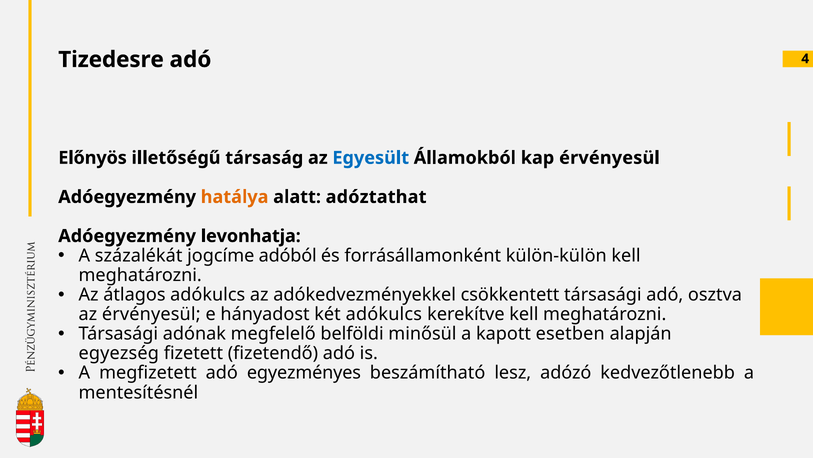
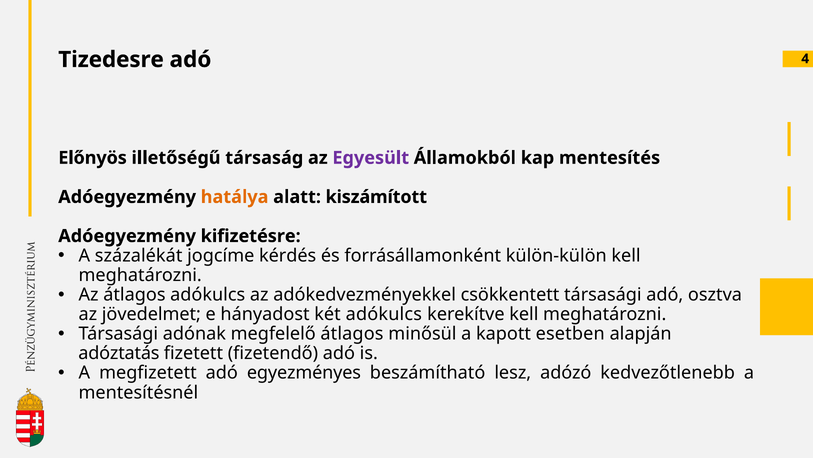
Egyesült colour: blue -> purple (371, 158)
kap érvényesül: érvényesül -> mentesítés (610, 158)
adóztathat: adóztathat -> kiszámított (376, 197)
levonhatja: levonhatja -> kifizetésre (251, 236)
adóból: adóból -> kérdés (288, 255)
az érvényesül: érvényesül -> jövedelmet (151, 314)
megfelelő belföldi: belföldi -> átlagos (352, 333)
egyezség: egyezség -> adóztatás (119, 353)
